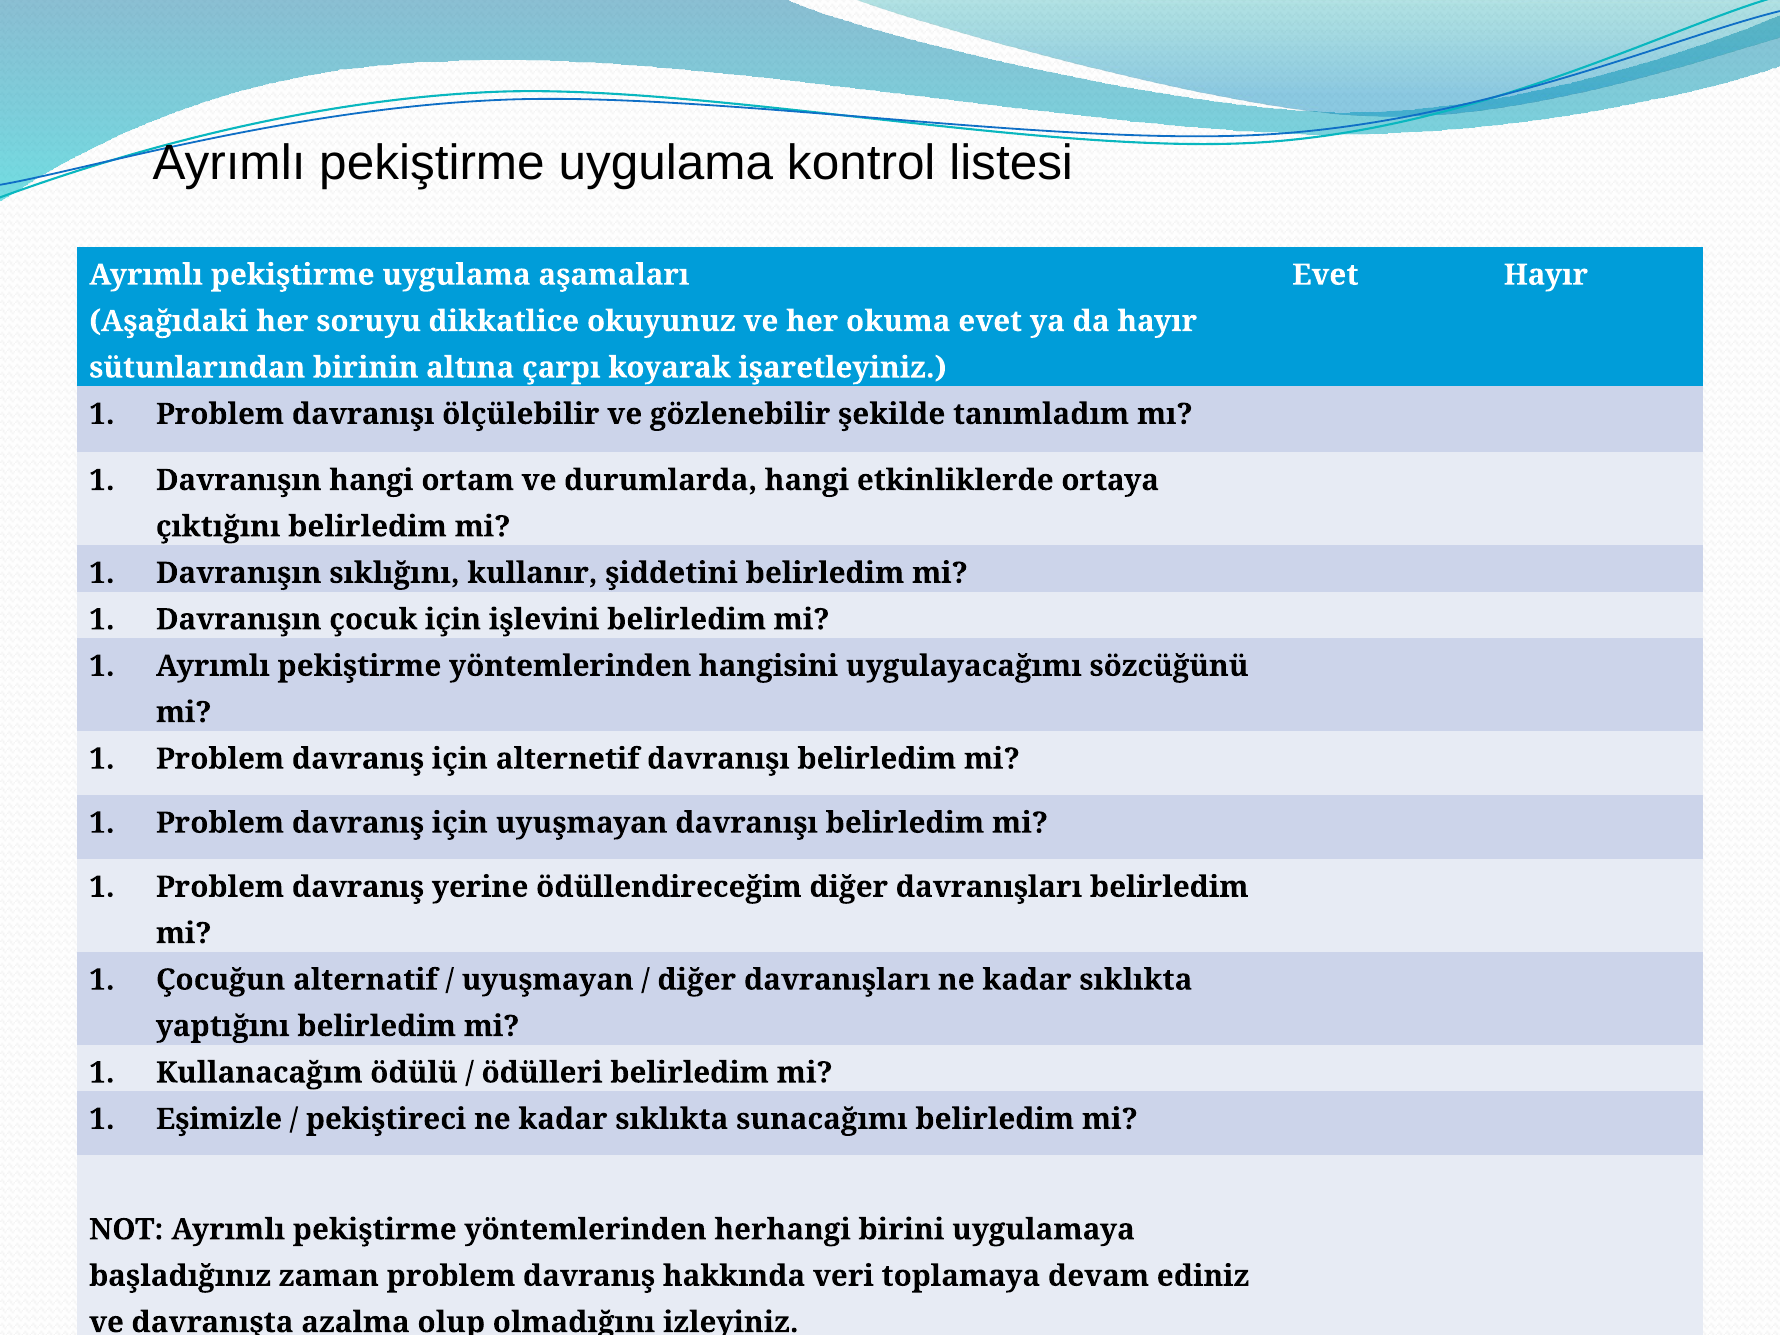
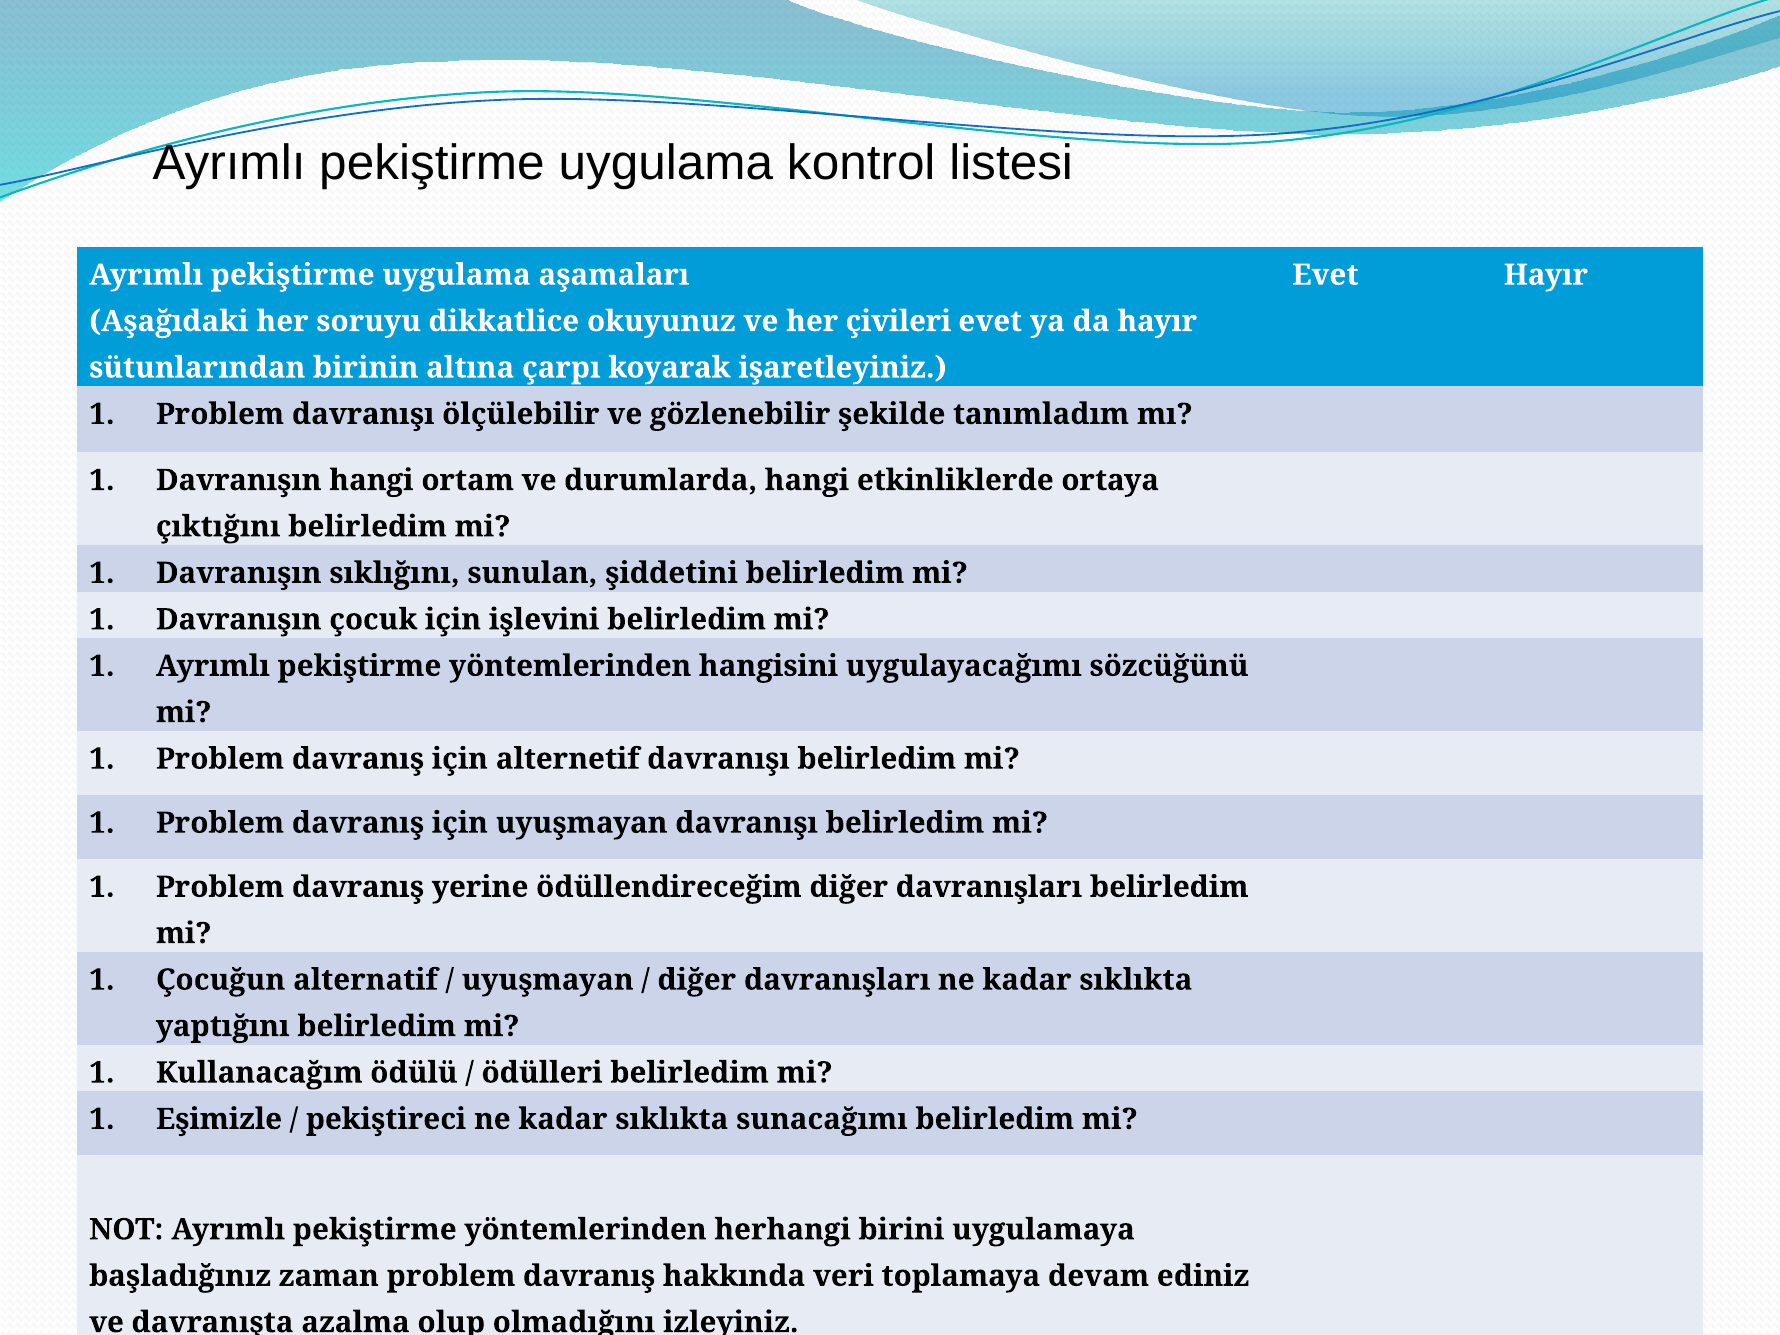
okuma: okuma -> çivileri (899, 321)
kullanır: kullanır -> sunulan (532, 573)
